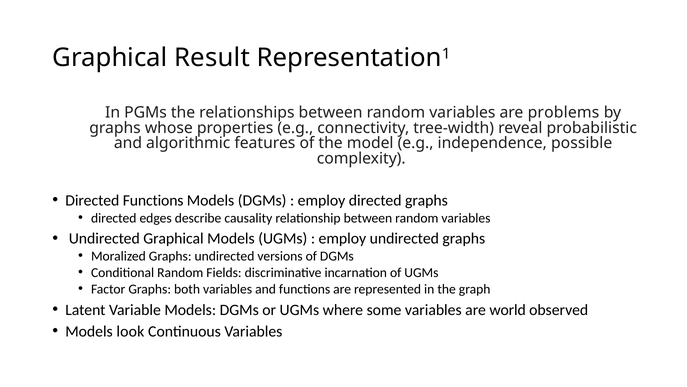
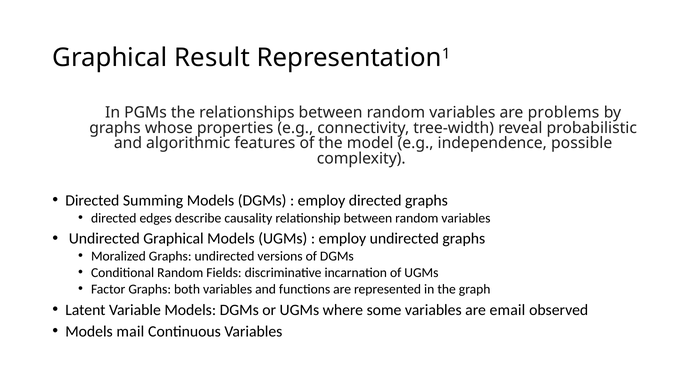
Directed Functions: Functions -> Summing (153, 200)
world: world -> email (507, 309)
look: look -> mail (130, 331)
